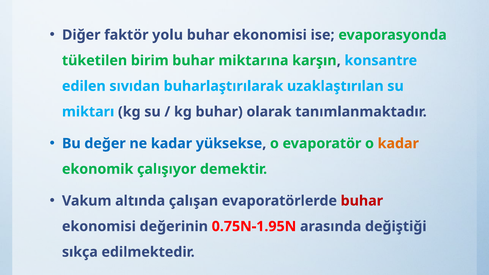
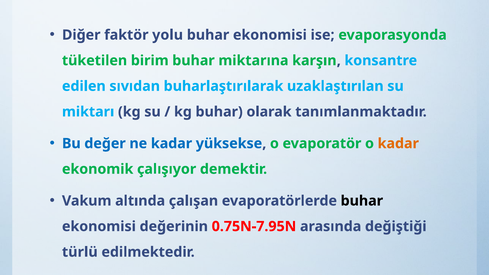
buhar colour: red -> black (362, 201)
0.75N-1.95N: 0.75N-1.95N -> 0.75N-7.95N (254, 227)
sıkça: sıkça -> türlü (80, 252)
